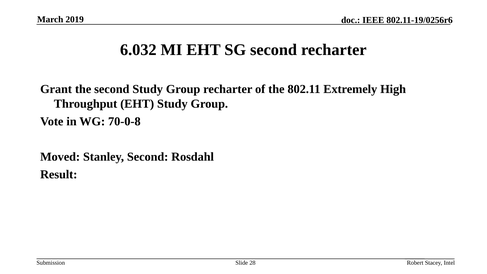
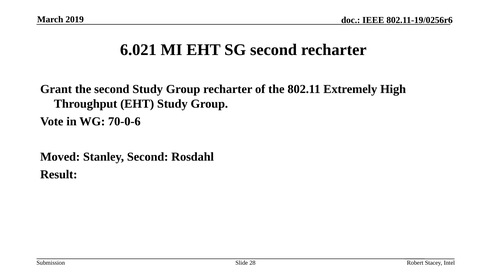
6.032: 6.032 -> 6.021 (138, 50)
70-0-8: 70-0-8 -> 70-0-6 (124, 121)
